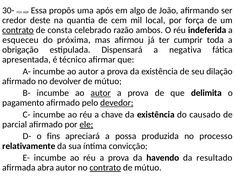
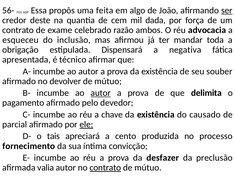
30-: 30- -> 56- (8, 10)
após: após -> feita (105, 10)
ser underline: none -> present (227, 10)
local: local -> dada (156, 20)
contrato underline: present -> none (18, 30)
consta: consta -> exame (60, 30)
indeferida: indeferida -> advocacia (207, 30)
próxima: próxima -> inclusão (74, 40)
cumprir: cumprir -> mandar (188, 40)
dilação: dilação -> souber (219, 71)
devedor underline: present -> none (117, 103)
fins: fins -> tais (53, 136)
possa: possa -> cento (126, 136)
relativamente: relativamente -> fornecimento (29, 146)
havendo: havendo -> desfazer (163, 158)
resultado: resultado -> preclusão (214, 158)
abra: abra -> valia (46, 168)
